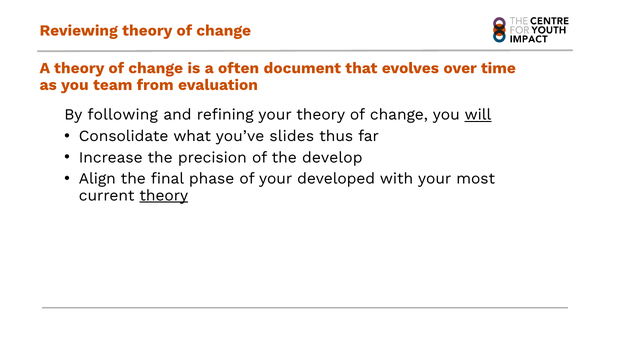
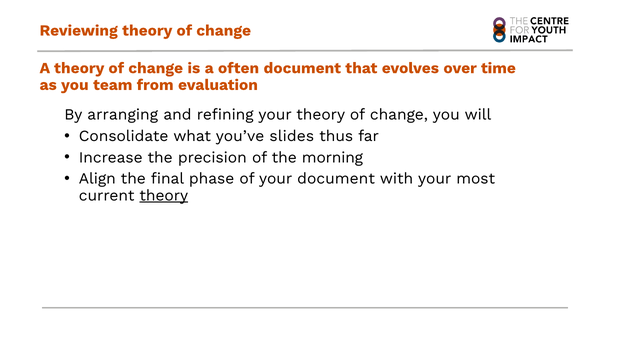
following: following -> arranging (123, 115)
will underline: present -> none (478, 115)
develop: develop -> morning (332, 158)
your developed: developed -> document (336, 179)
